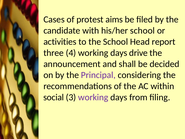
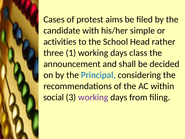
his/her school: school -> simple (142, 31)
report: report -> rather (164, 42)
4: 4 -> 1 (71, 53)
drive: drive -> class (138, 53)
Principal colour: purple -> blue (98, 75)
